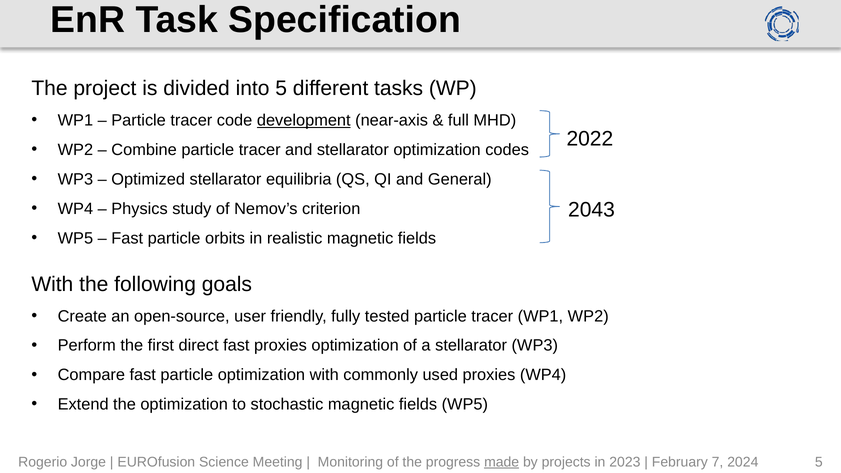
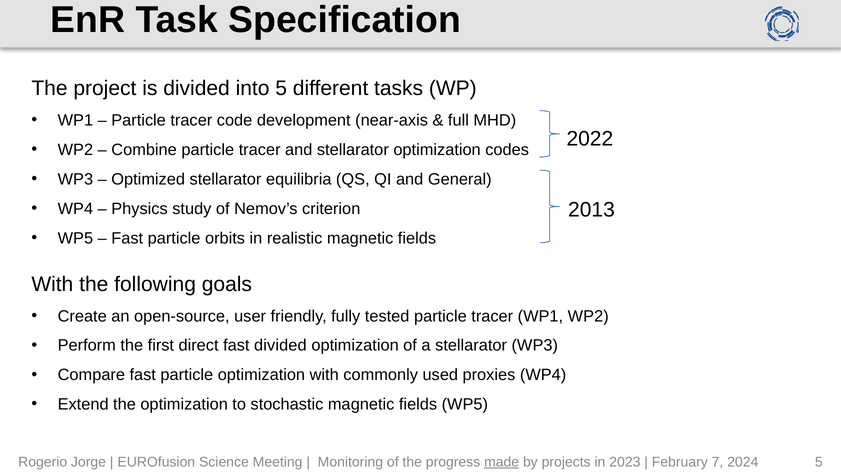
development underline: present -> none (304, 120)
2043: 2043 -> 2013 (591, 210)
fast proxies: proxies -> divided (280, 346)
